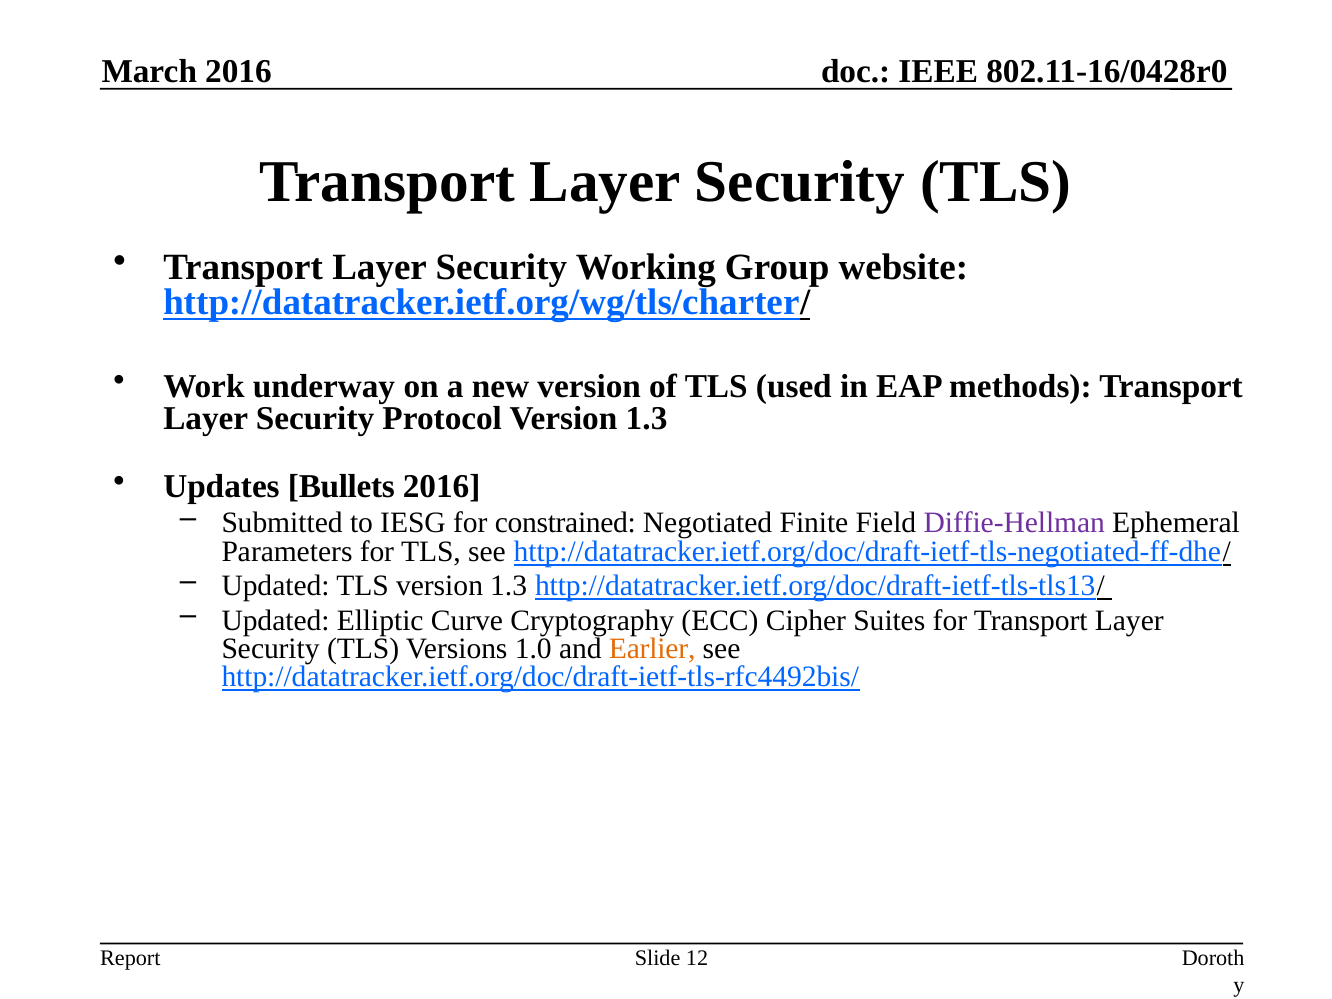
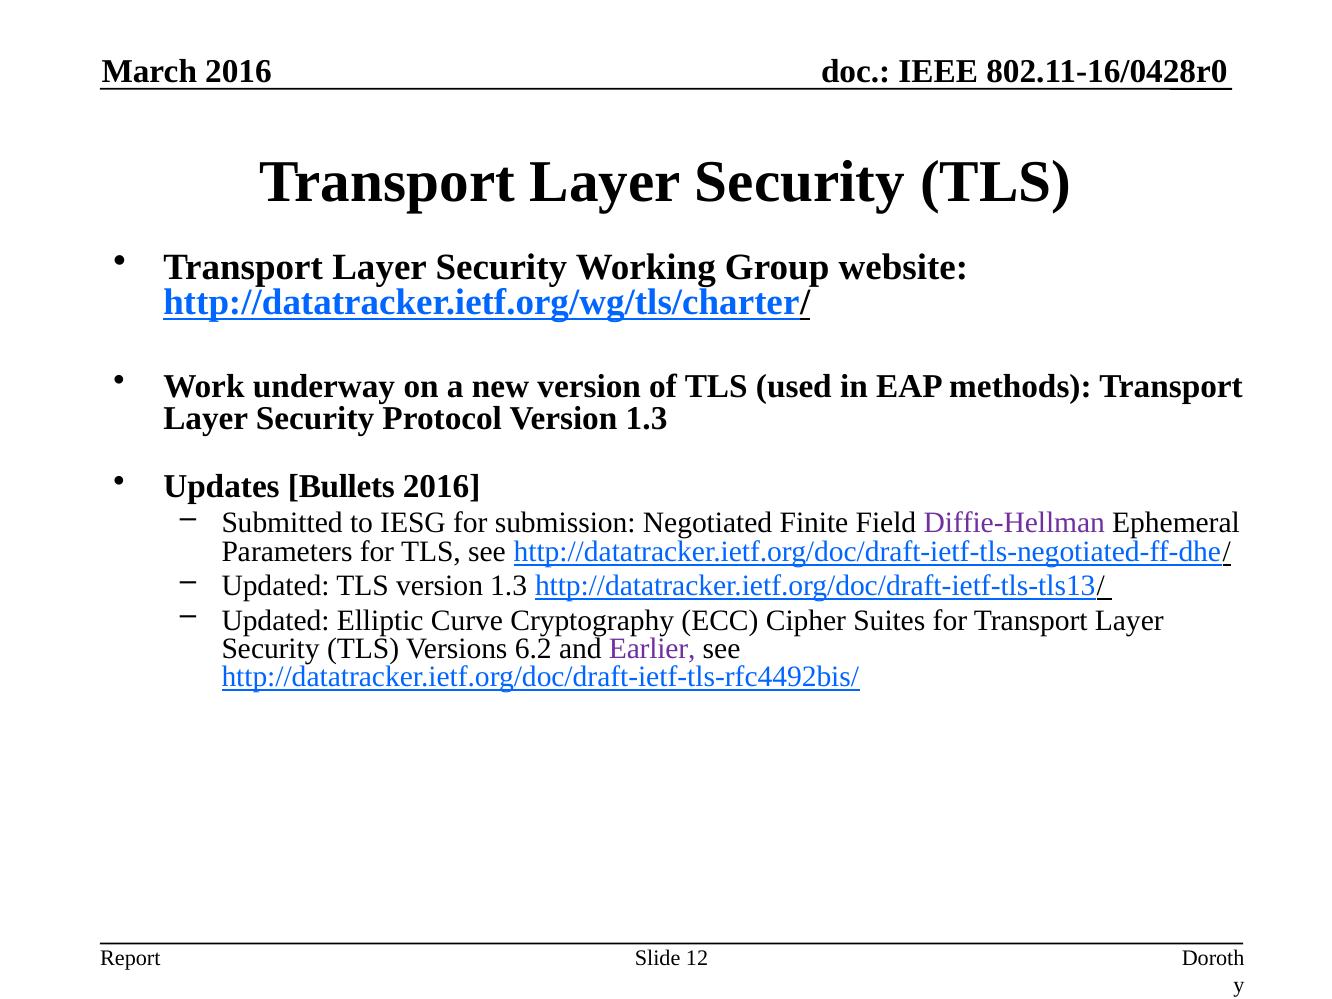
constrained: constrained -> submission (565, 523)
1.0: 1.0 -> 6.2 (533, 649)
Earlier colour: orange -> purple (652, 649)
